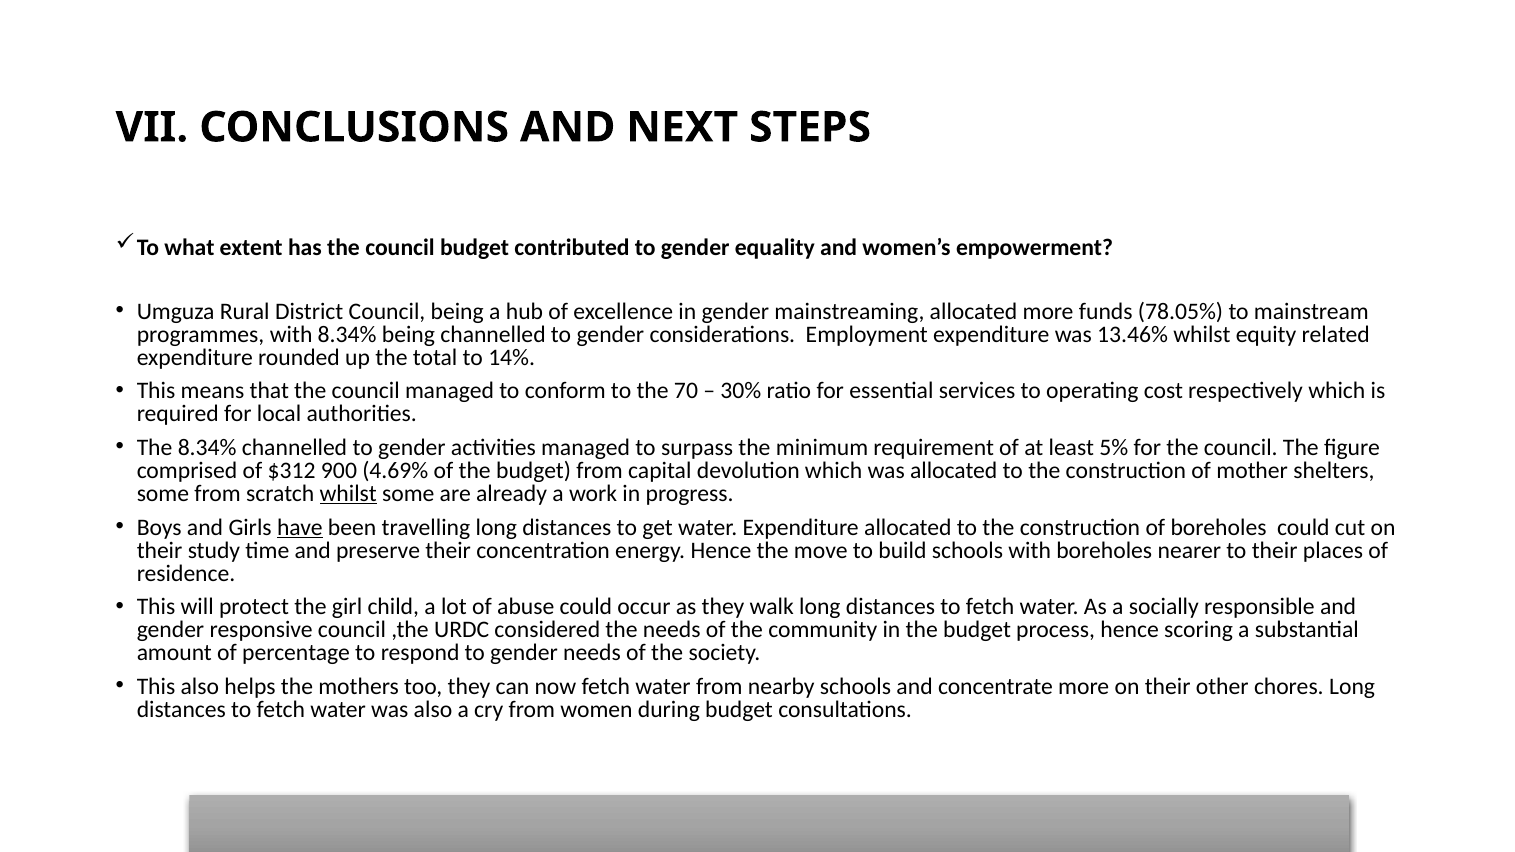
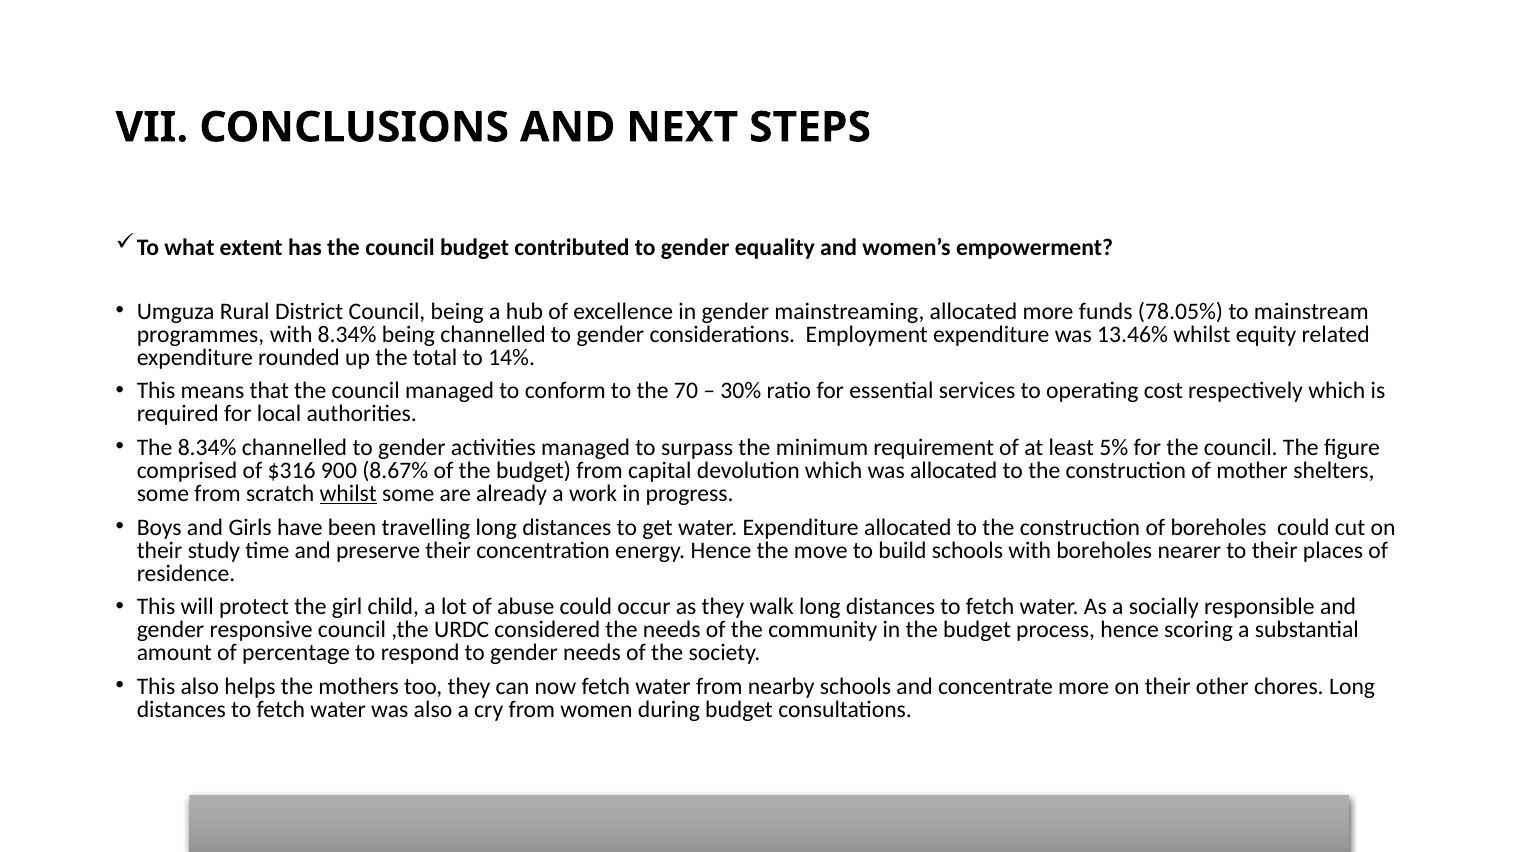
$312: $312 -> $316 (292, 471)
4.69%: 4.69% -> 8.67% (395, 471)
have underline: present -> none (300, 527)
